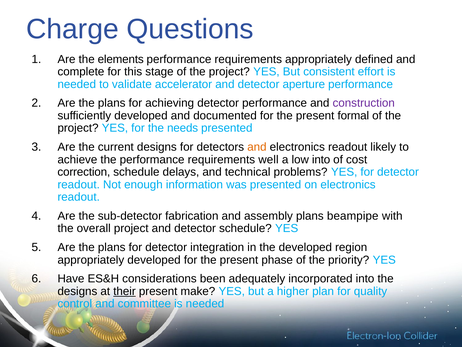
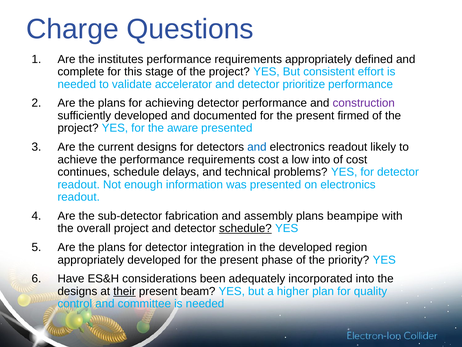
elements: elements -> institutes (121, 59)
aperture: aperture -> prioritize (304, 84)
formal: formal -> firmed (353, 115)
needs: needs -> aware (183, 128)
and colour: orange -> blue (257, 147)
requirements well: well -> cost (269, 159)
correction: correction -> continues (84, 172)
schedule underline: none -> present (245, 228)
make: make -> beam (198, 291)
